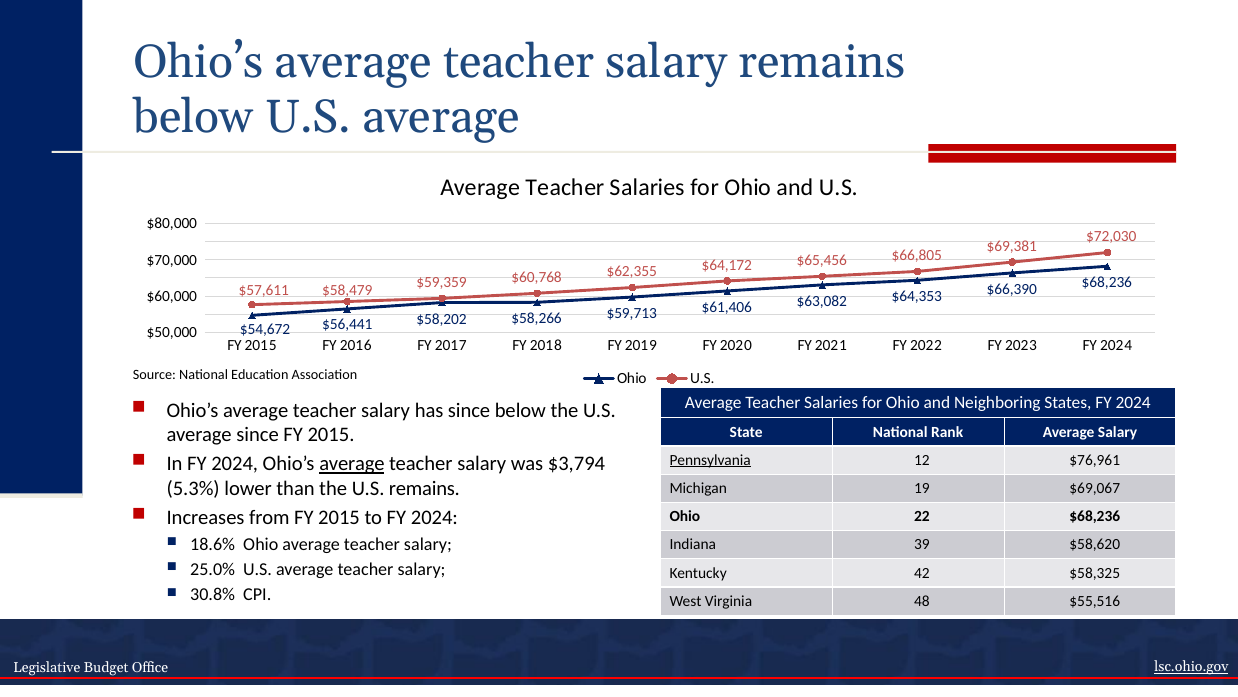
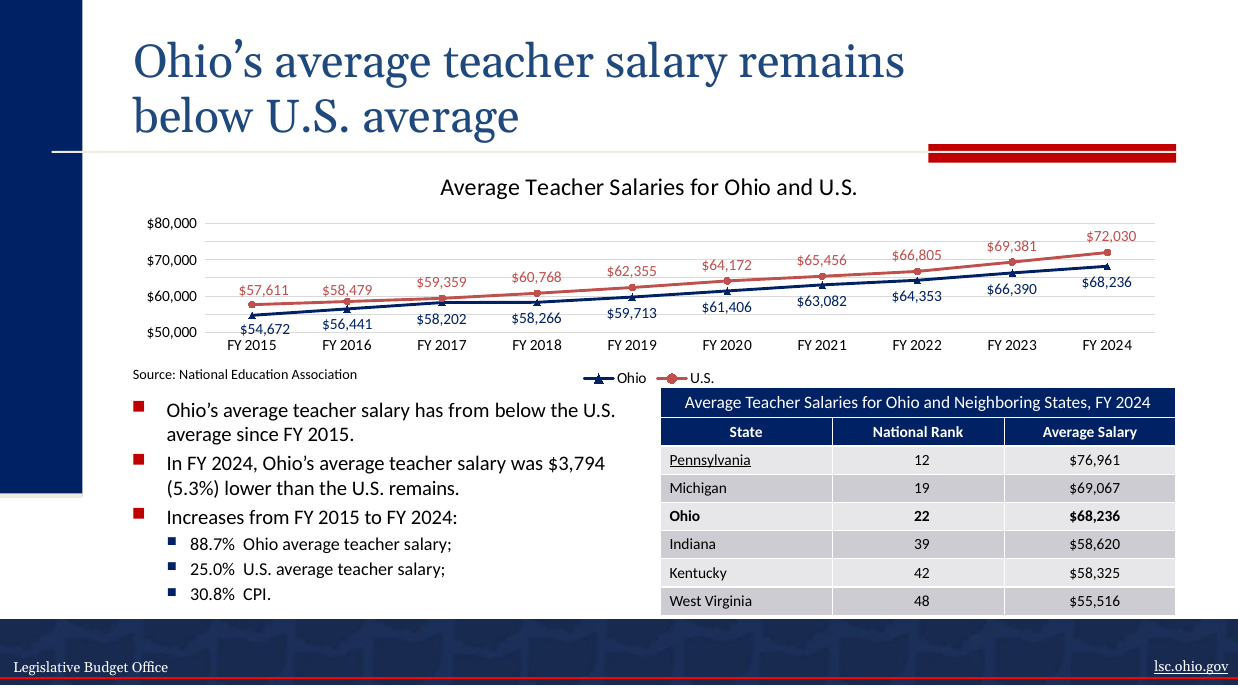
has since: since -> from (469, 410)
average underline: present -> none (352, 464)
18.6%: 18.6% -> 88.7% (213, 544)
